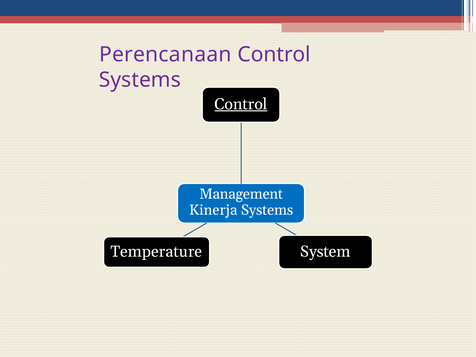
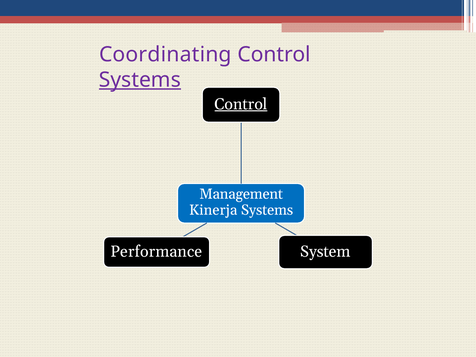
Perencanaan: Perencanaan -> Coordinating (165, 54)
Systems underline: none -> present (140, 80)
Temperature: Temperature -> Performance (156, 251)
